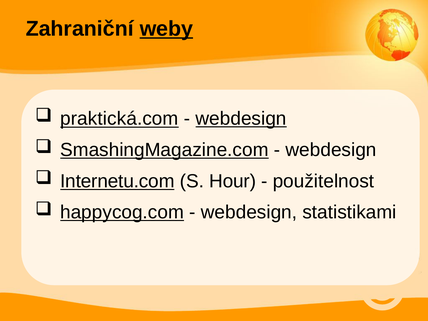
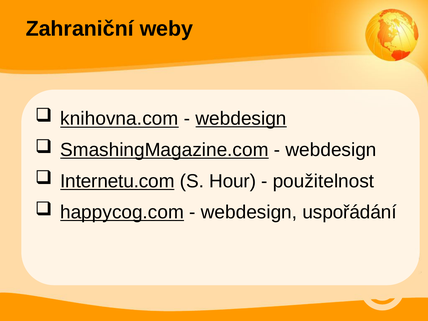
weby underline: present -> none (166, 29)
praktická.com: praktická.com -> knihovna.com (119, 119)
statistikami: statistikami -> uspořádání (350, 212)
